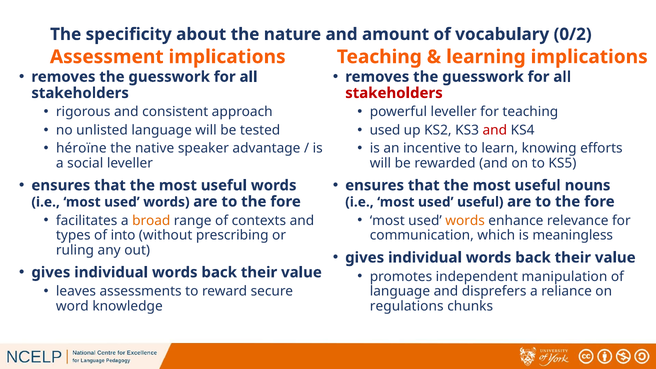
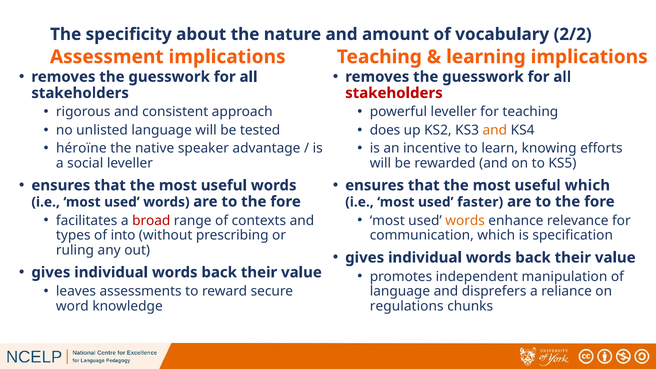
0/2: 0/2 -> 2/2 (573, 34)
used: used -> does (385, 130)
and colour: red -> orange (495, 130)
useful nouns: nouns -> which (587, 185)
used useful: useful -> faster (480, 202)
broad colour: orange -> red (151, 221)
meaningless: meaningless -> specification (573, 235)
